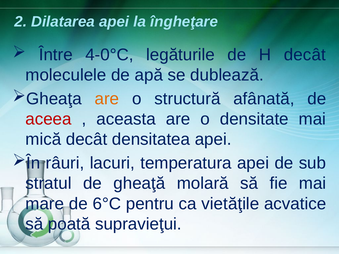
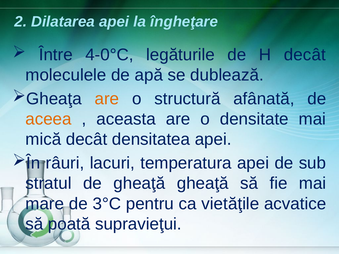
aceea colour: red -> orange (49, 119)
gheaţă molară: molară -> gheaţă (203, 184)
6°C: 6°C -> 3°C (107, 204)
